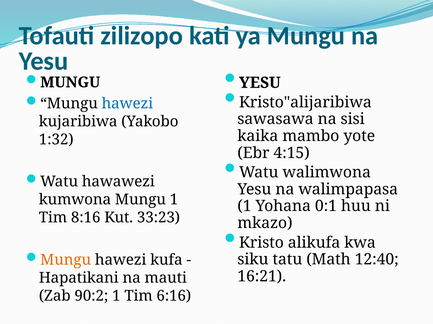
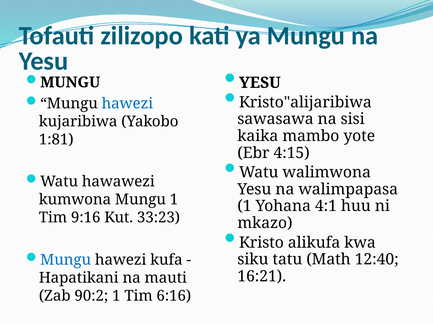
1:32: 1:32 -> 1:81 (56, 140)
0:1: 0:1 -> 4:1 (326, 207)
8:16: 8:16 -> 9:16 (86, 218)
Mungu colour: orange -> blue (66, 260)
